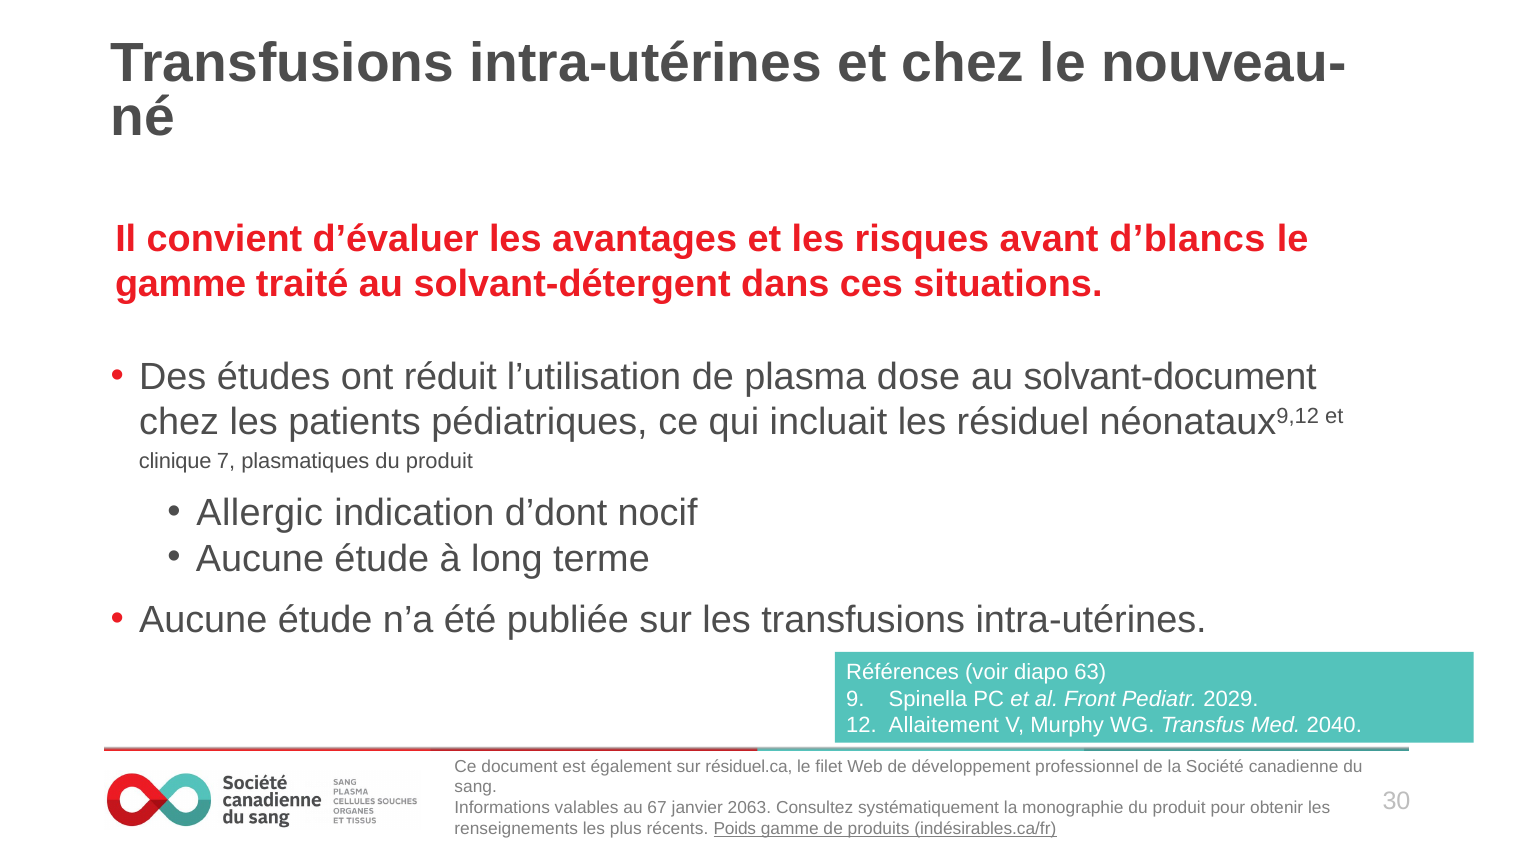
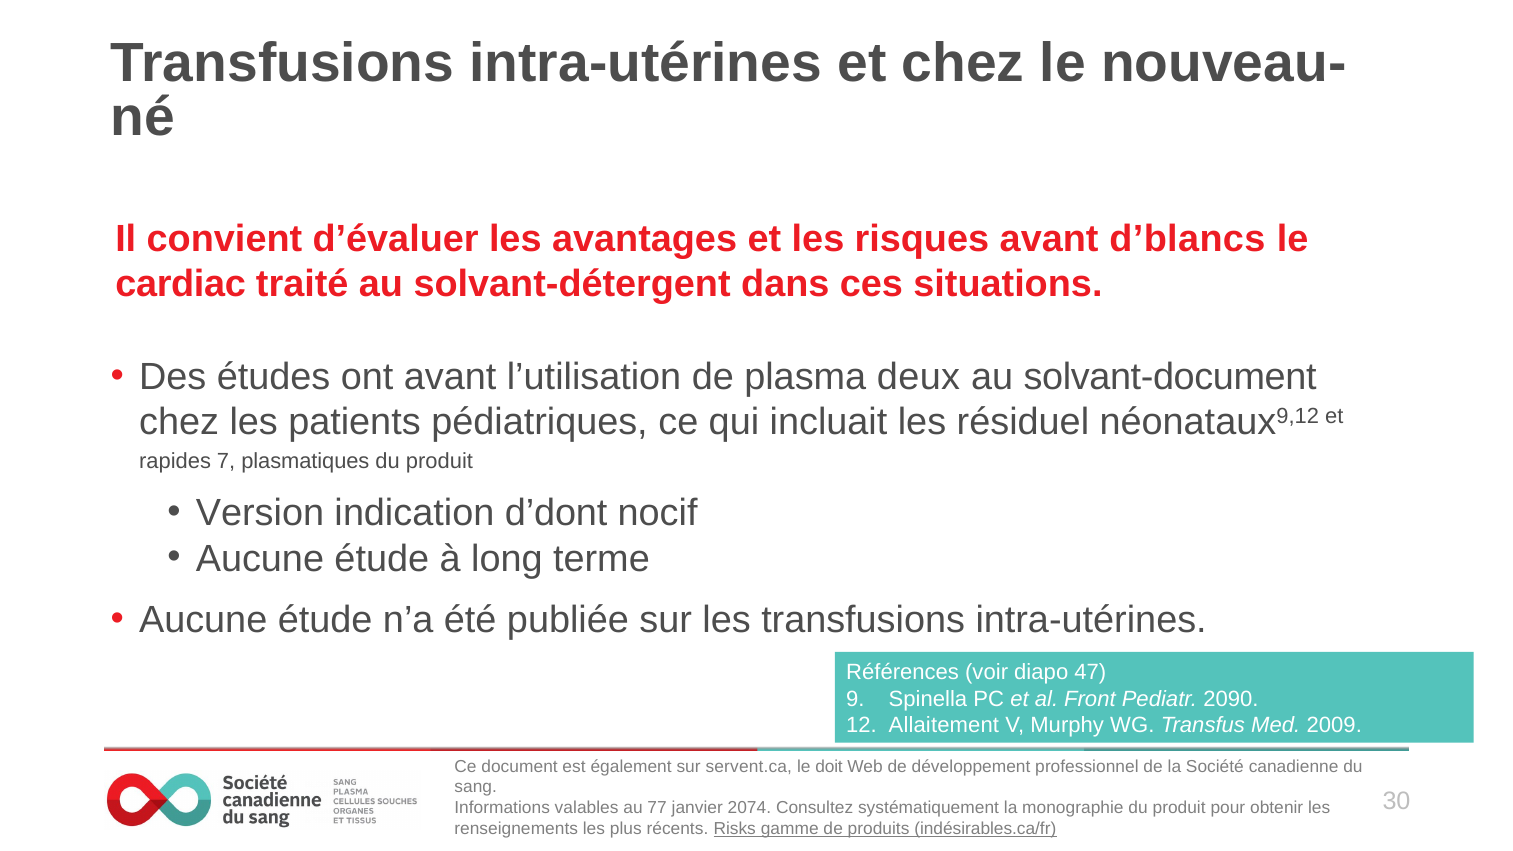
gamme: gamme -> cardiac (181, 284)
ont réduit: réduit -> avant (450, 377)
dose: dose -> deux (919, 377)
clinique: clinique -> rapides (175, 462)
Allergic: Allergic -> Version (260, 513)
63: 63 -> 47 (1090, 672)
2029: 2029 -> 2090 (1231, 699)
2040: 2040 -> 2009 (1334, 725)
résiduel.ca: résiduel.ca -> servent.ca (749, 766)
filet: filet -> doit (829, 766)
67: 67 -> 77 (657, 808)
2063: 2063 -> 2074 (749, 808)
Poids: Poids -> Risks (735, 829)
